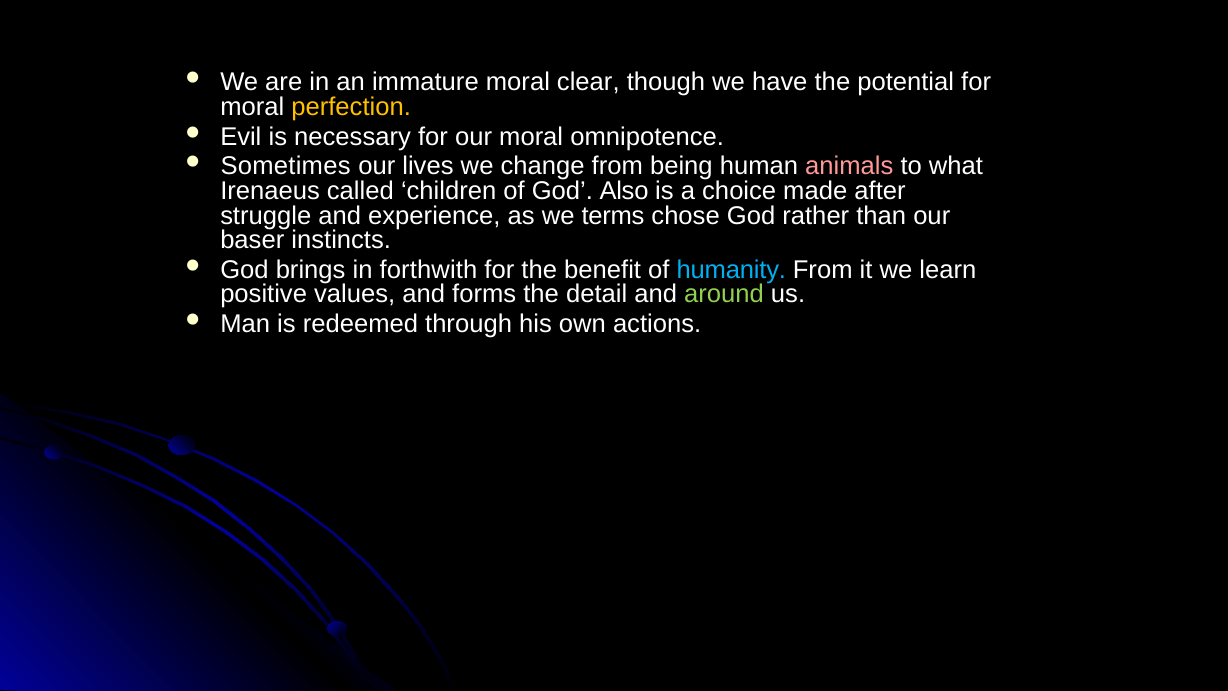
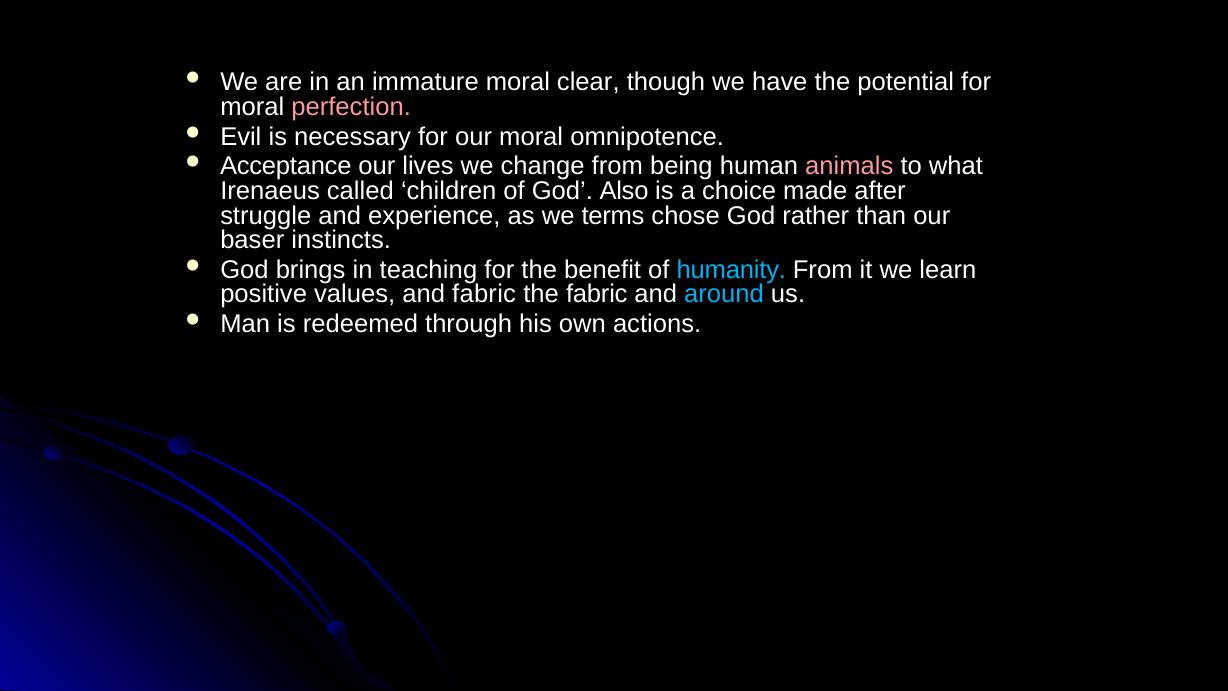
perfection colour: yellow -> pink (351, 107)
Sometimes: Sometimes -> Acceptance (286, 166)
forthwith: forthwith -> teaching (428, 270)
and forms: forms -> fabric (484, 294)
the detail: detail -> fabric (597, 294)
around colour: light green -> light blue (724, 294)
